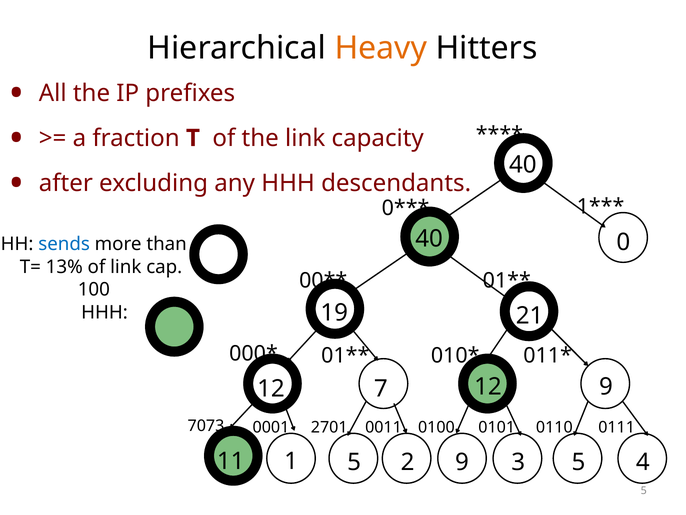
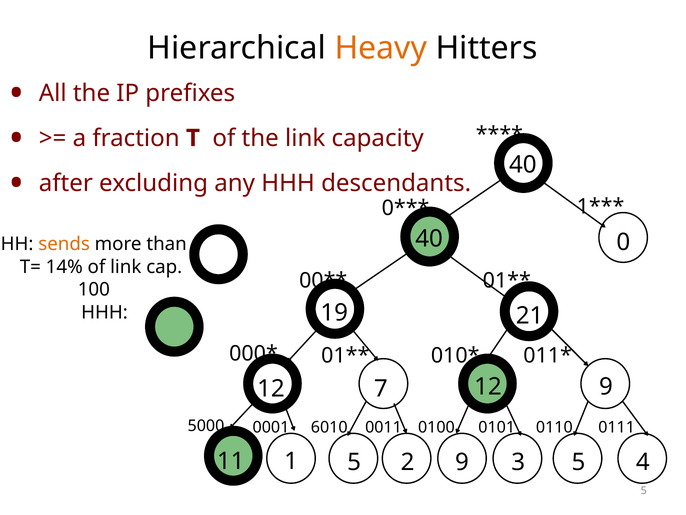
sends colour: blue -> orange (64, 244)
13%: 13% -> 14% (64, 267)
7073: 7073 -> 5000 (206, 425)
2701: 2701 -> 6010 (329, 427)
